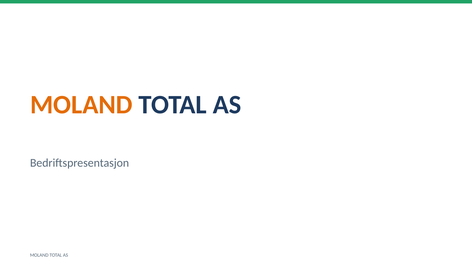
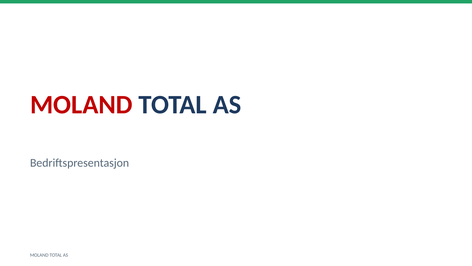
MOLAND colour: orange -> red (81, 105)
